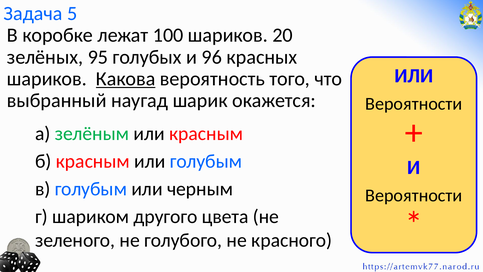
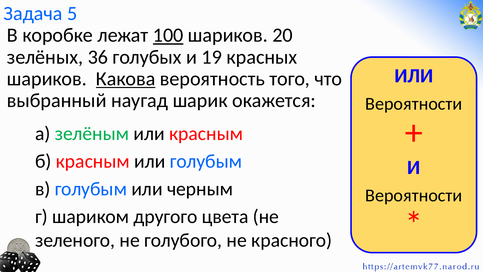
100 underline: none -> present (168, 35)
95: 95 -> 36 (98, 57)
96: 96 -> 19 (212, 57)
